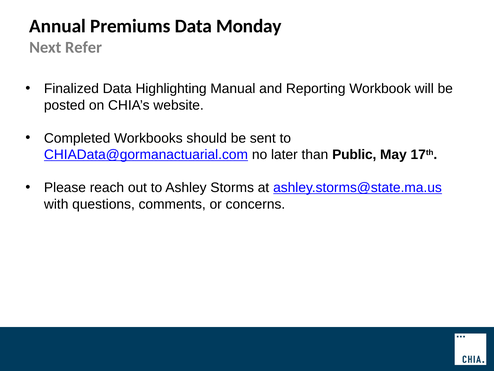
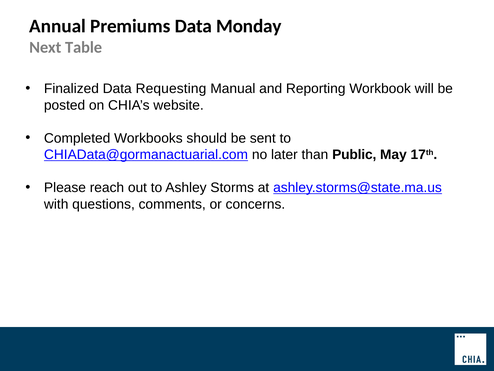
Refer: Refer -> Table (84, 47)
Highlighting: Highlighting -> Requesting (171, 89)
